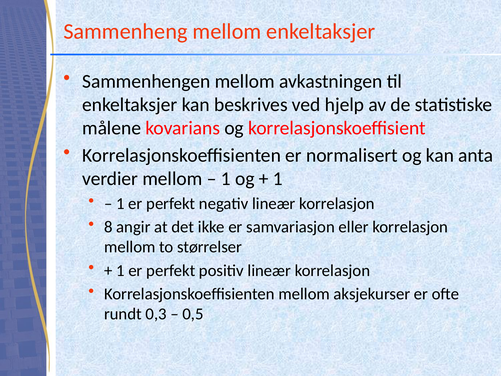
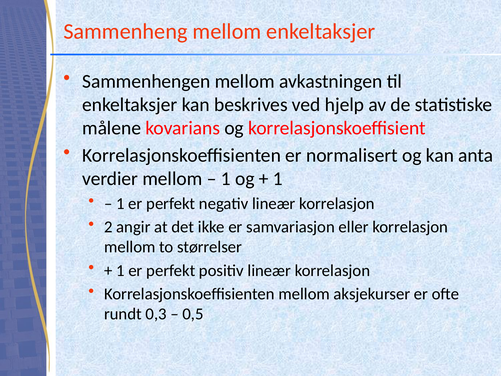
8: 8 -> 2 (108, 227)
